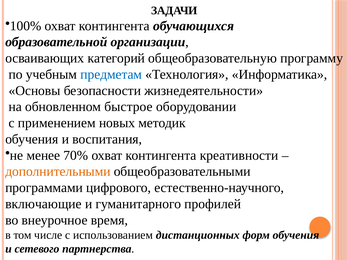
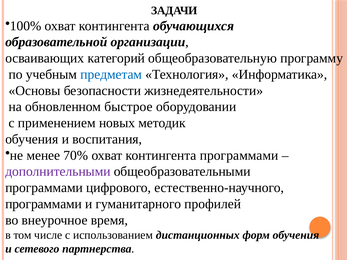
контингента креативности: креативности -> программами (239, 155)
дополнительными colour: orange -> purple (58, 172)
включающие: включающие -> программами (44, 204)
